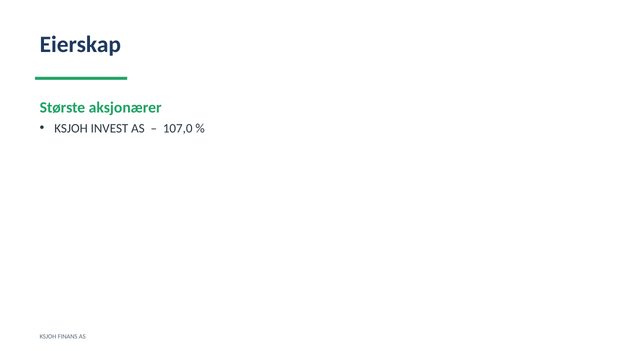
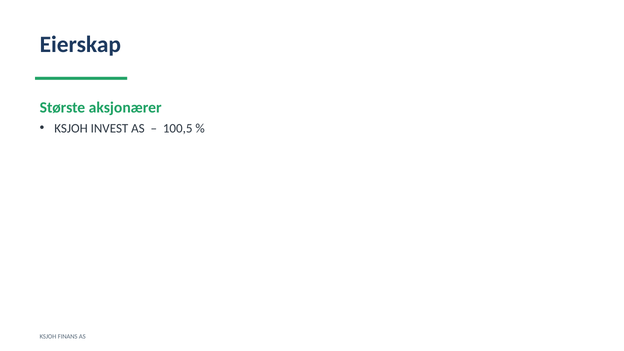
107,0: 107,0 -> 100,5 (178, 128)
